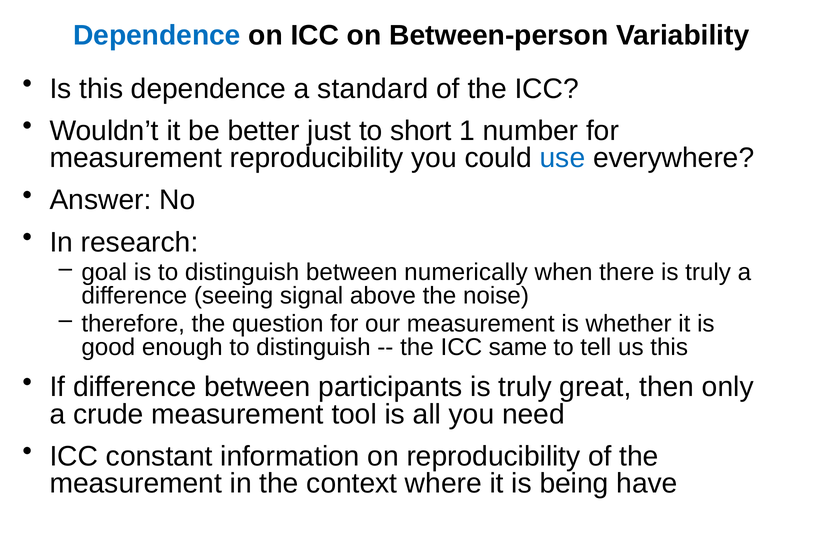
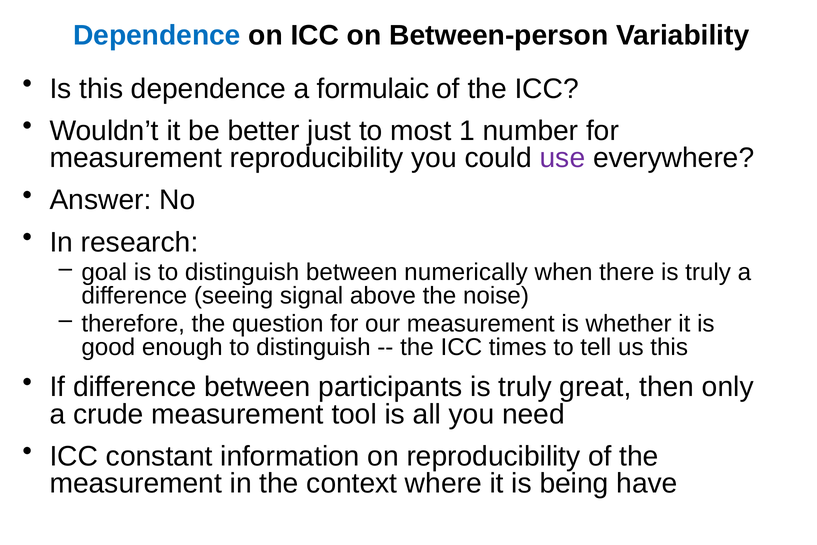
standard: standard -> formulaic (373, 89)
short: short -> most (421, 131)
use colour: blue -> purple (562, 158)
same: same -> times (518, 347)
